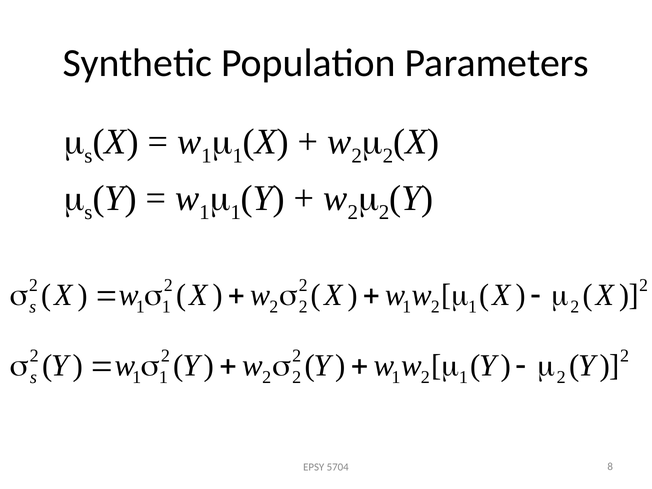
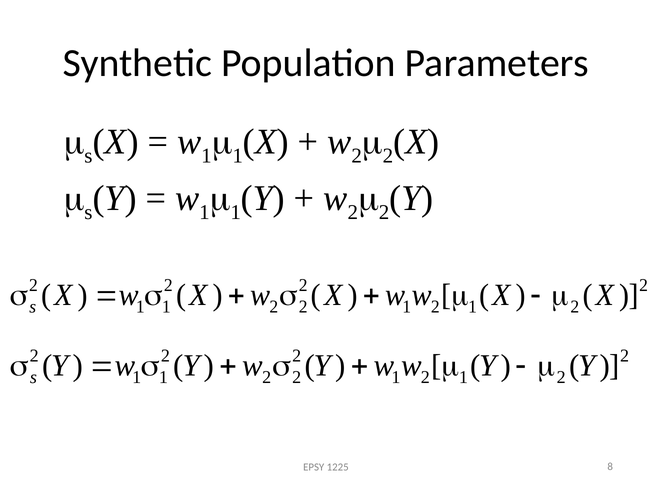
5704: 5704 -> 1225 (338, 467)
